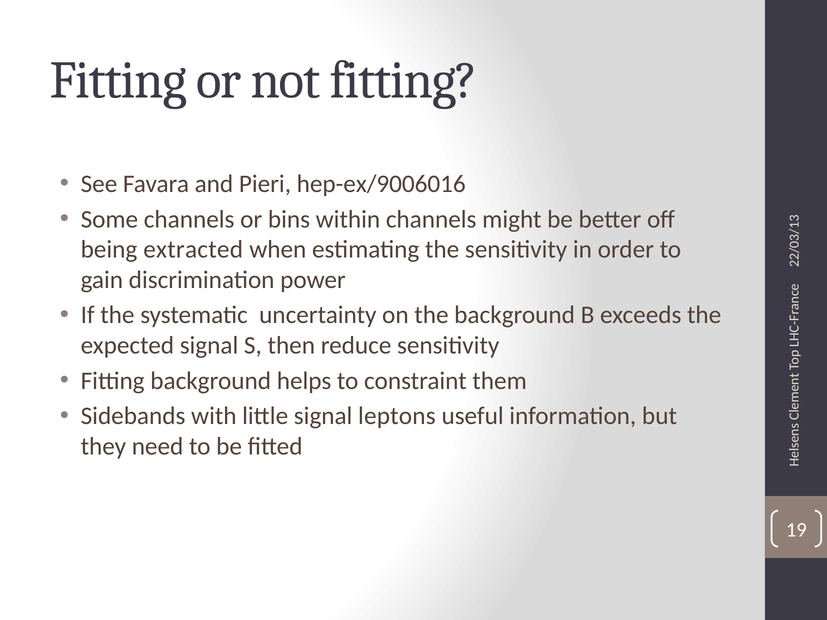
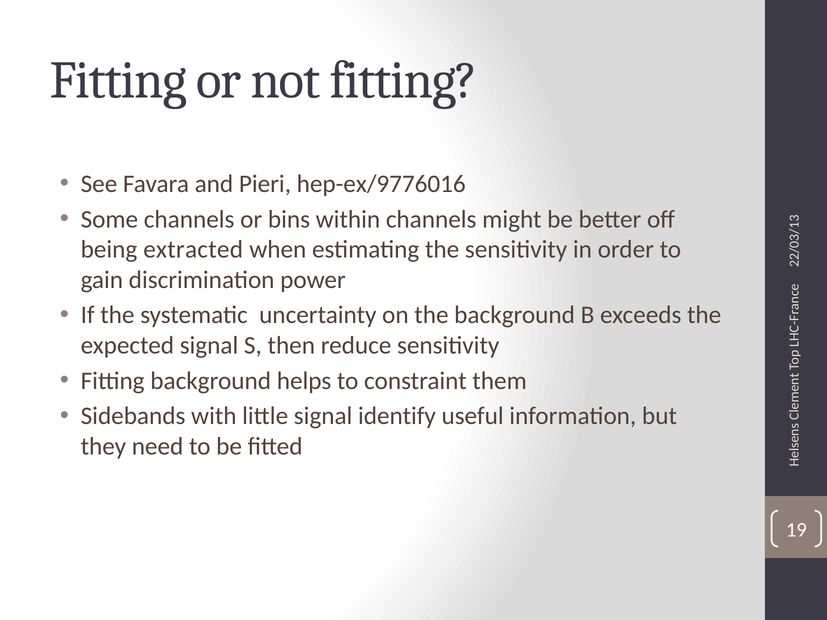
hep-ex/9006016: hep-ex/9006016 -> hep-ex/9776016 (381, 184)
leptons: leptons -> identify (397, 416)
